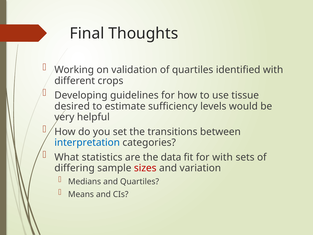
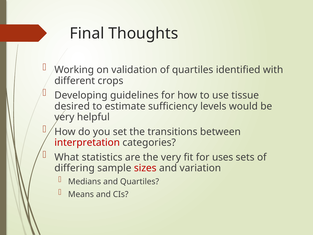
interpretation colour: blue -> red (87, 142)
the data: data -> very (171, 157)
for with: with -> uses (223, 157)
